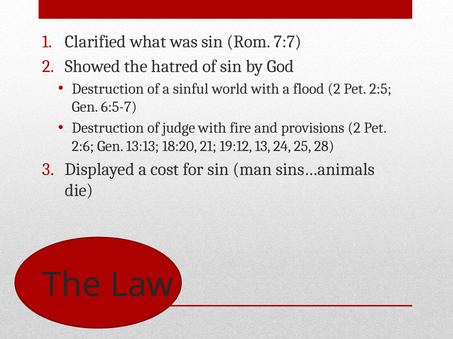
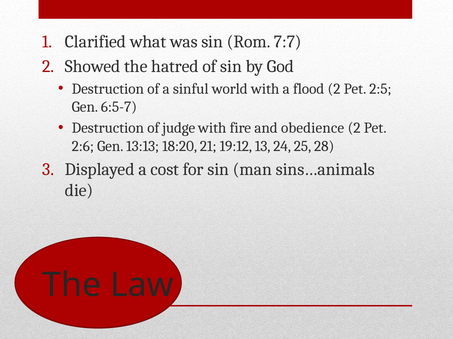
provisions: provisions -> obedience (313, 128)
